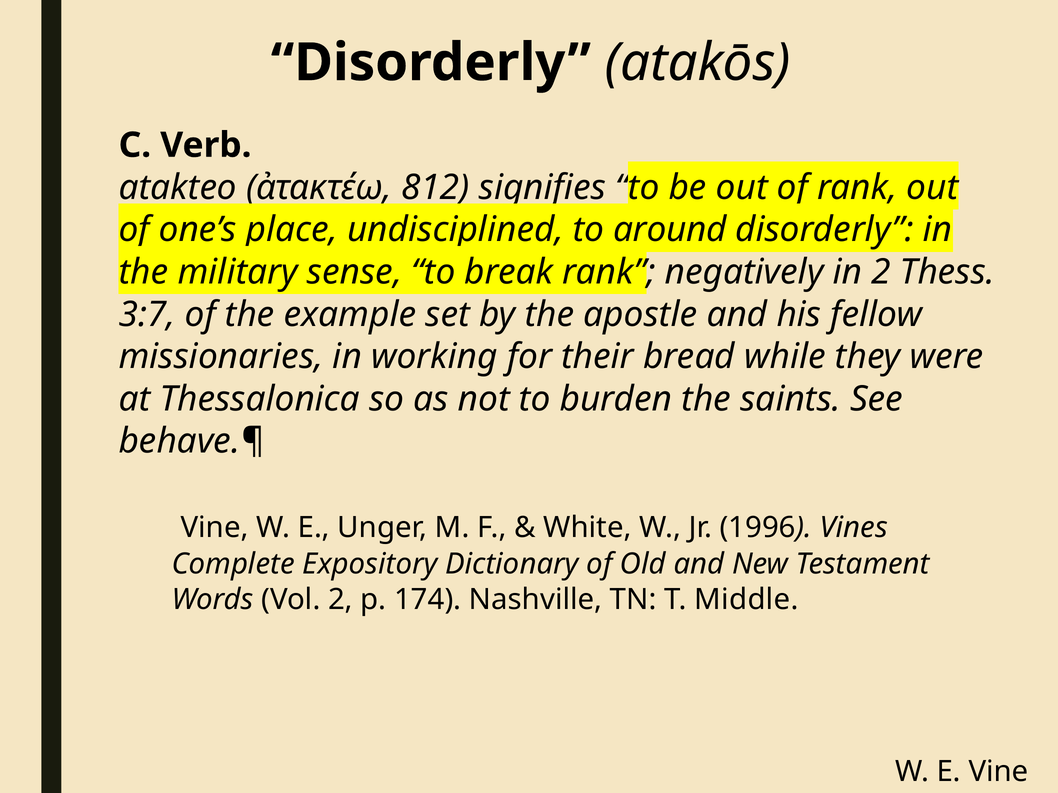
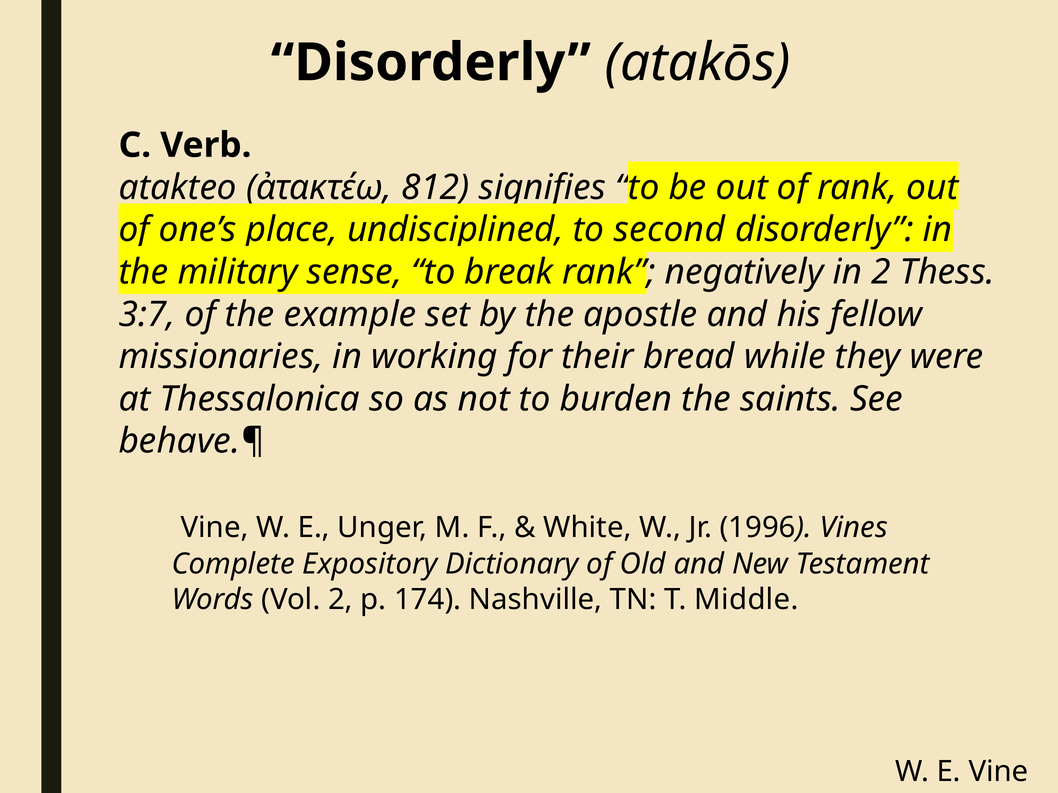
around: around -> second (670, 230)
